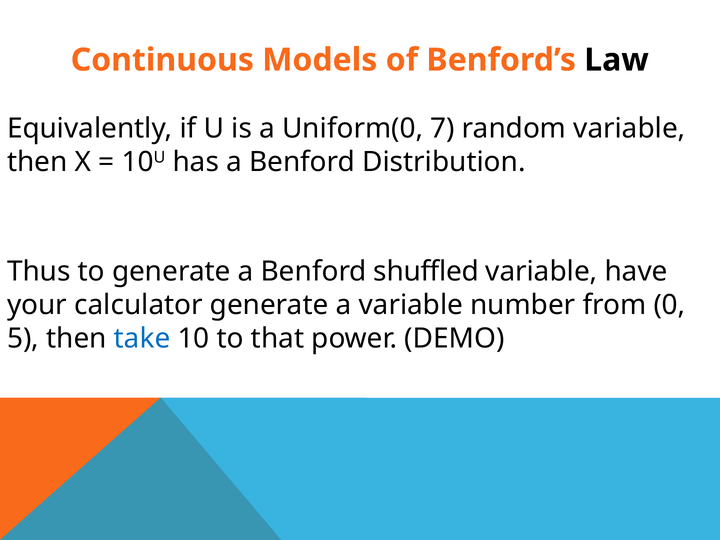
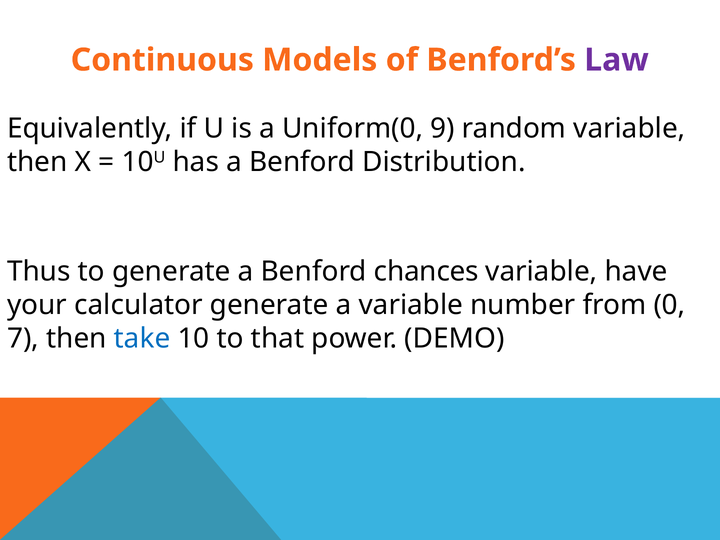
Law colour: black -> purple (616, 60)
7: 7 -> 9 (443, 128)
shuffled: shuffled -> chances (426, 271)
5: 5 -> 7 (23, 339)
